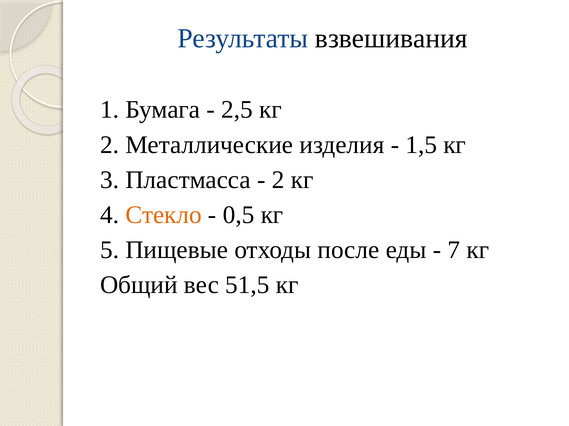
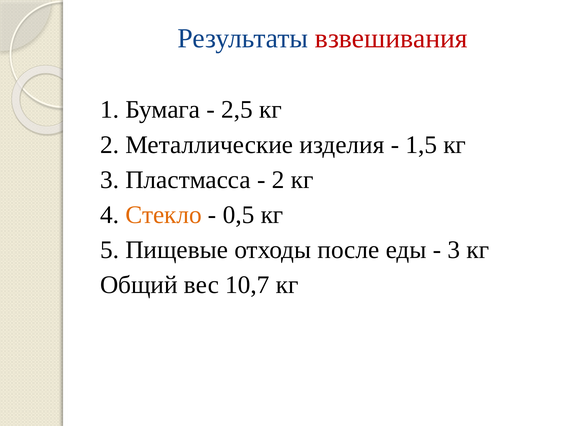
взвешивания colour: black -> red (391, 38)
7: 7 -> 3 (454, 250)
51,5: 51,5 -> 10,7 (247, 285)
